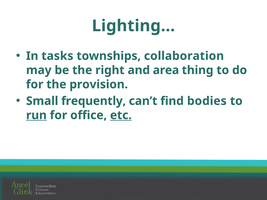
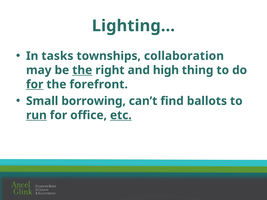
the underline: none -> present (82, 70)
area: area -> high (166, 70)
for underline: none -> present (35, 84)
provision: provision -> forefront (99, 84)
frequently: frequently -> borrowing (94, 101)
bodies: bodies -> ballots (207, 101)
